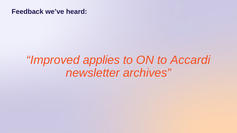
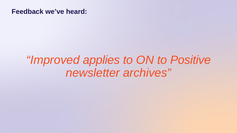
Accardi: Accardi -> Positive (190, 60)
